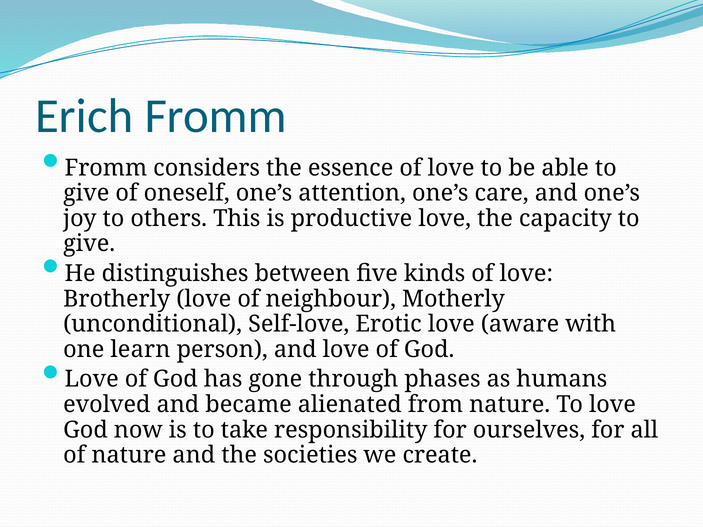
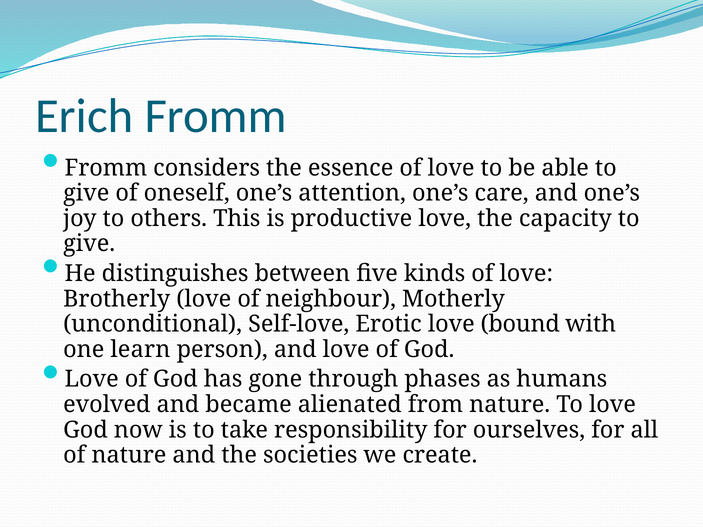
aware: aware -> bound (520, 324)
